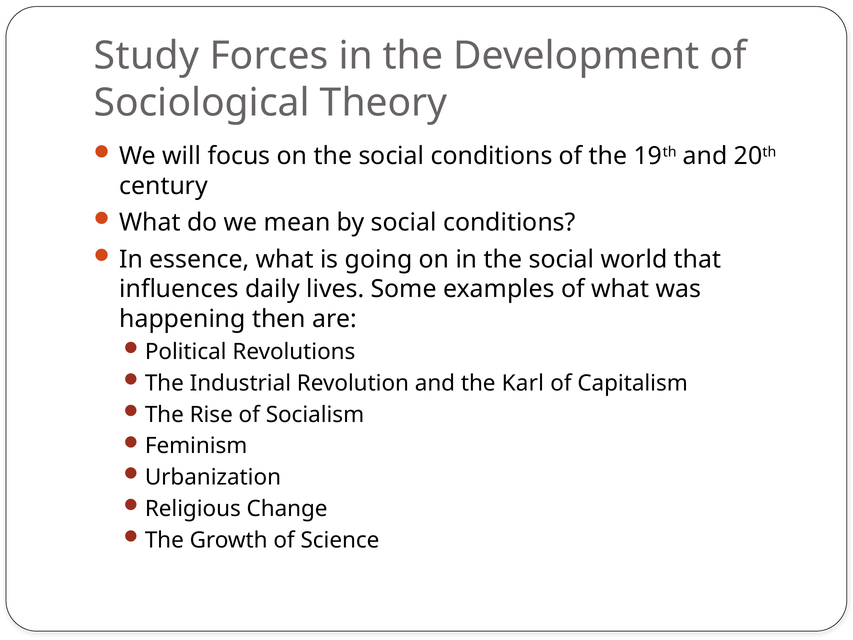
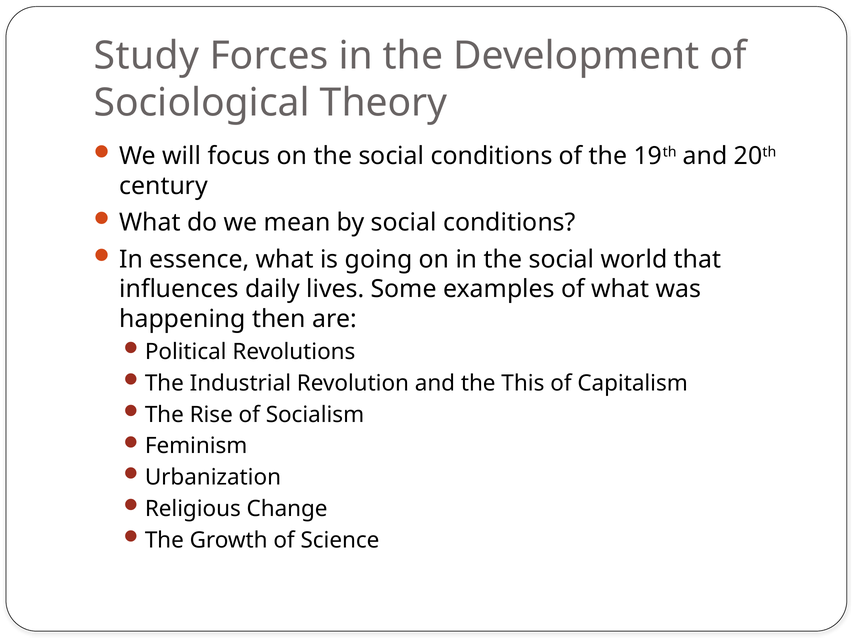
Karl: Karl -> This (523, 383)
